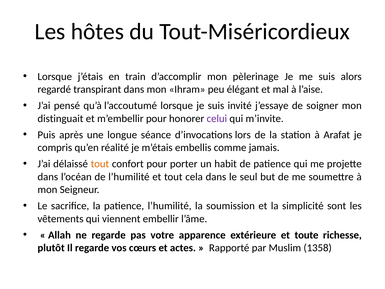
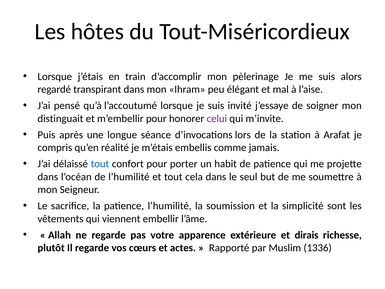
tout colour: orange -> blue (100, 164)
toute: toute -> dirais (307, 235)
1358: 1358 -> 1336 (318, 248)
